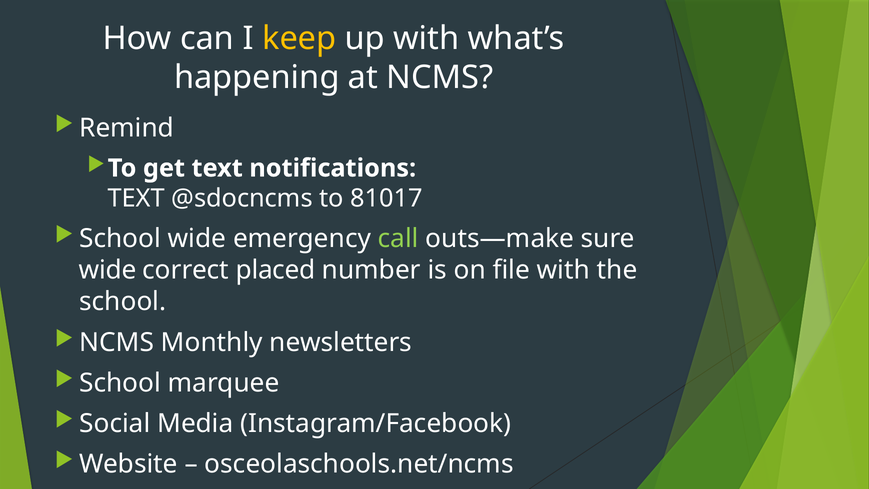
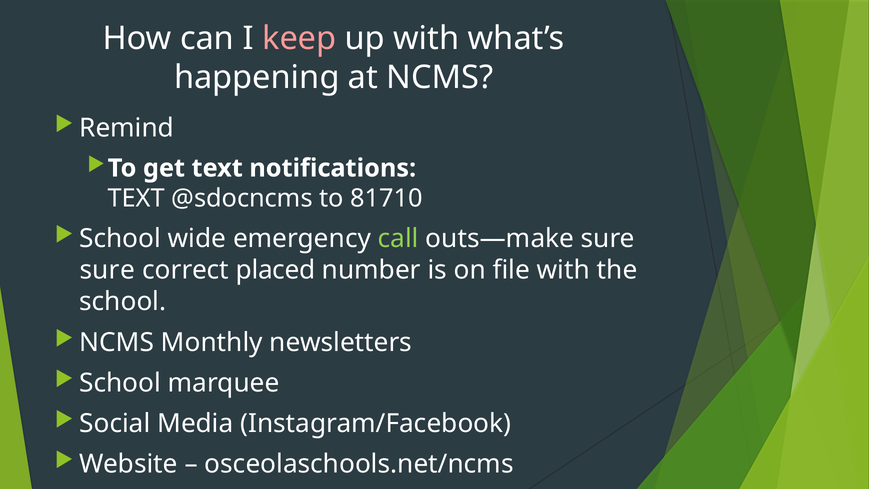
keep colour: yellow -> pink (299, 38)
81017: 81017 -> 81710 (386, 199)
wide: wide -> sure (107, 270)
